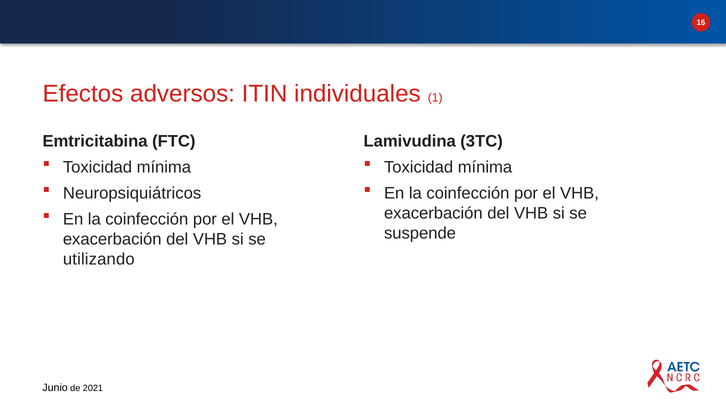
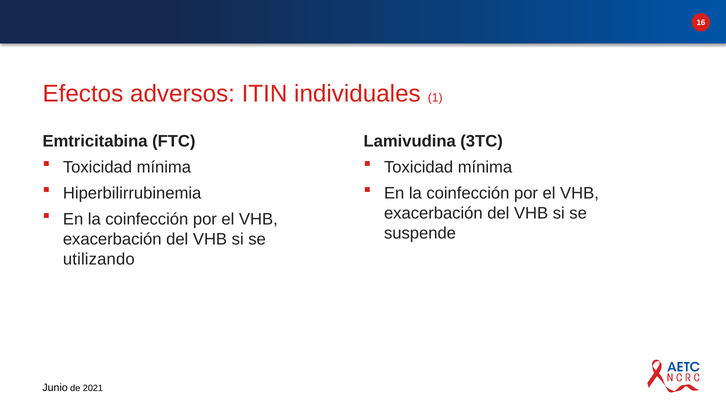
Neuropsiquiátricos: Neuropsiquiátricos -> Hiperbilirrubinemia (132, 193)
